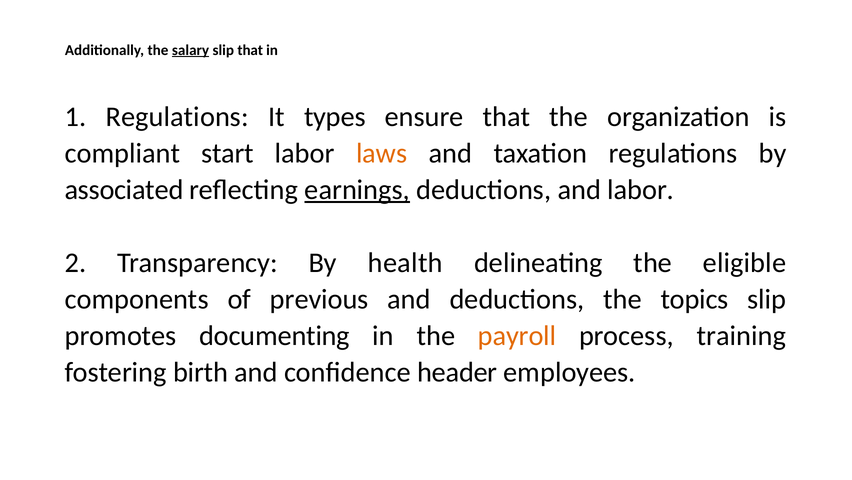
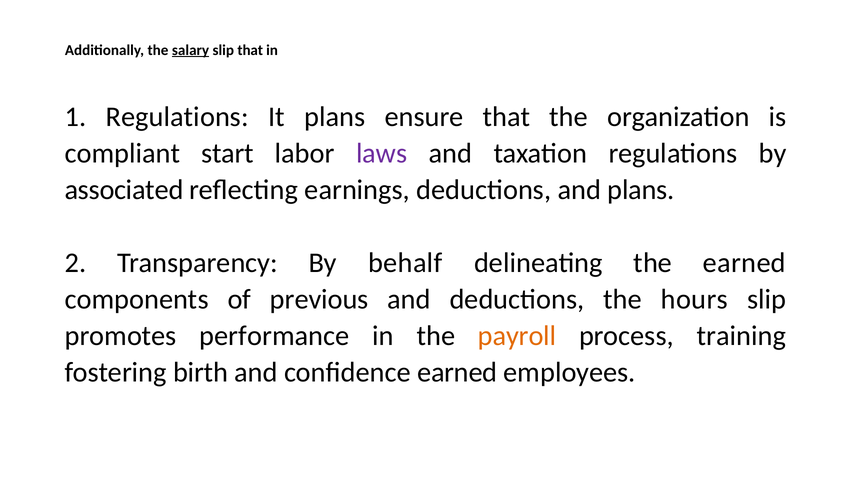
It types: types -> plans (335, 117)
laws colour: orange -> purple (382, 153)
earnings underline: present -> none (357, 189)
and labor: labor -> plans (641, 189)
health: health -> behalf (405, 262)
the eligible: eligible -> earned (744, 262)
topics: topics -> hours (694, 299)
documenting: documenting -> performance (274, 335)
confidence header: header -> earned (457, 372)
